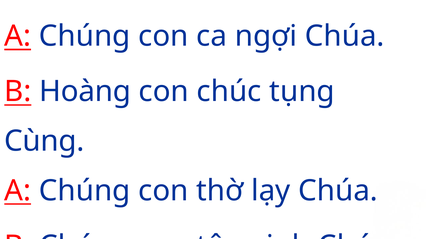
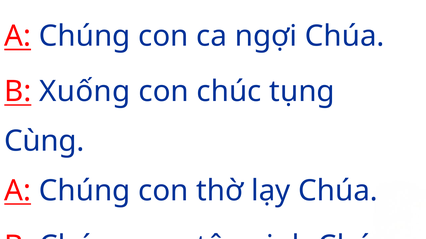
Hoàng: Hoàng -> Xuống (85, 92)
